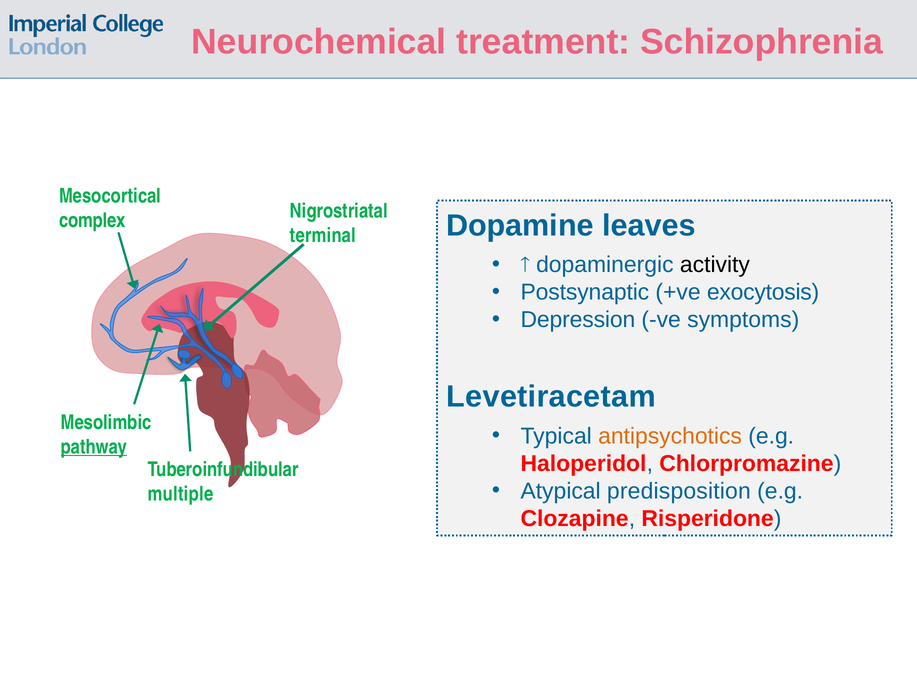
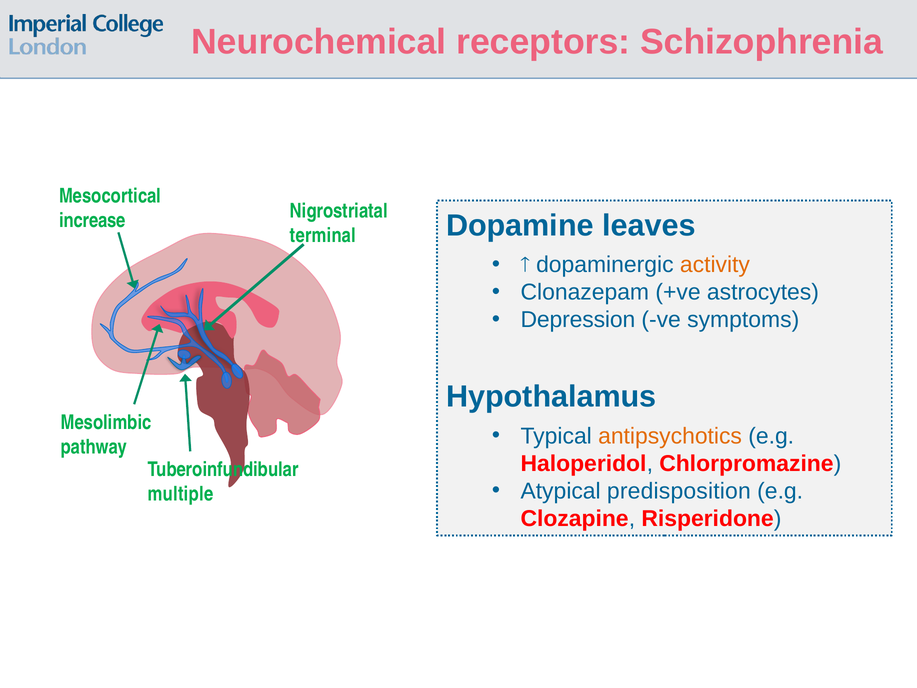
treatment: treatment -> receptors (543, 42)
complex: complex -> increase (92, 220)
activity colour: black -> orange (715, 265)
Postsynaptic: Postsynaptic -> Clonazepam (585, 292)
exocytosis: exocytosis -> astrocytes (763, 292)
Levetiracetam: Levetiracetam -> Hypothalamus (551, 397)
pathway underline: present -> none (94, 447)
